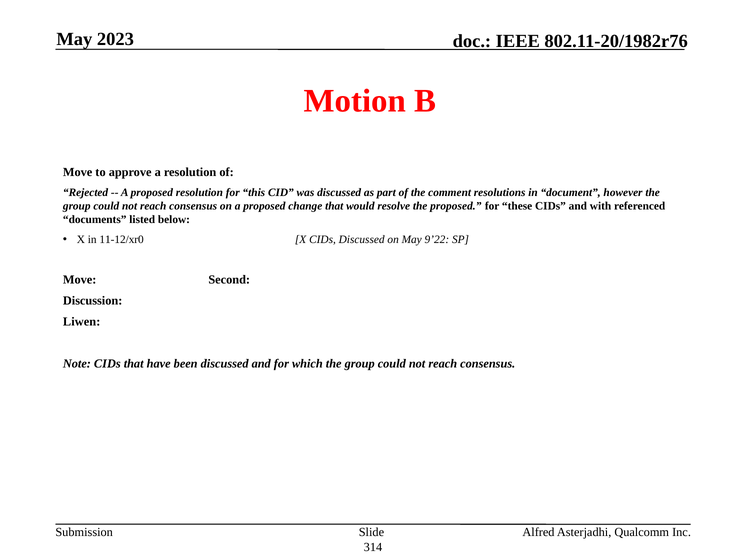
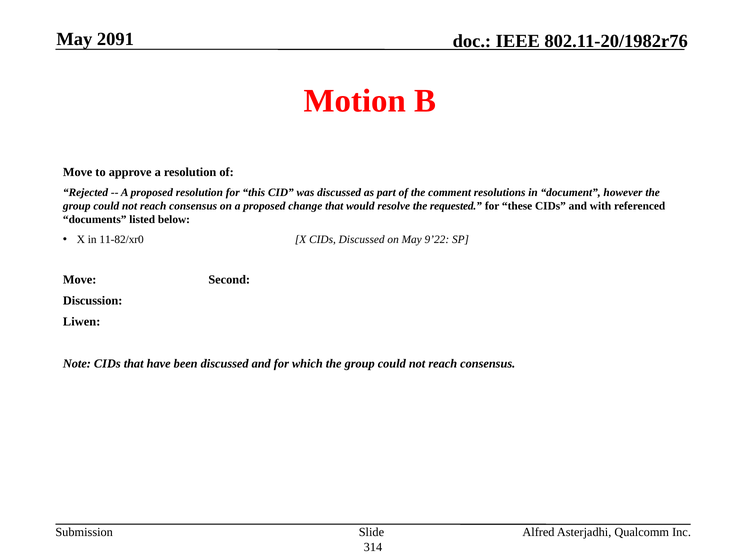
2023: 2023 -> 2091 (115, 39)
the proposed: proposed -> requested (456, 206)
11-12/xr0: 11-12/xr0 -> 11-82/xr0 (122, 240)
